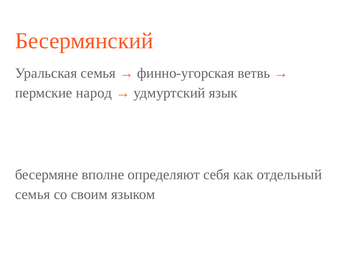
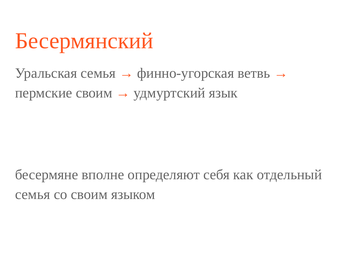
пермские народ: народ -> своим (94, 93)
